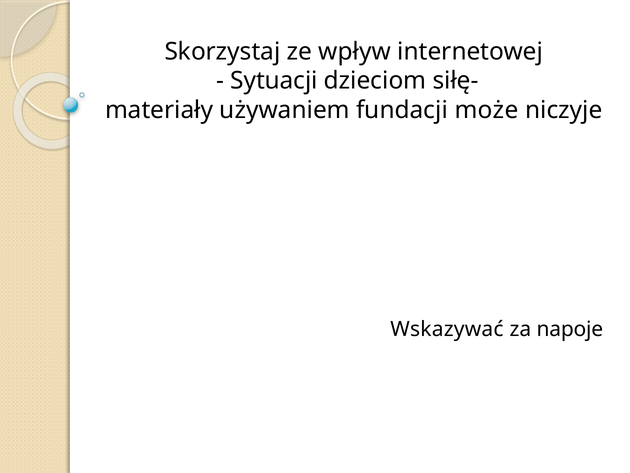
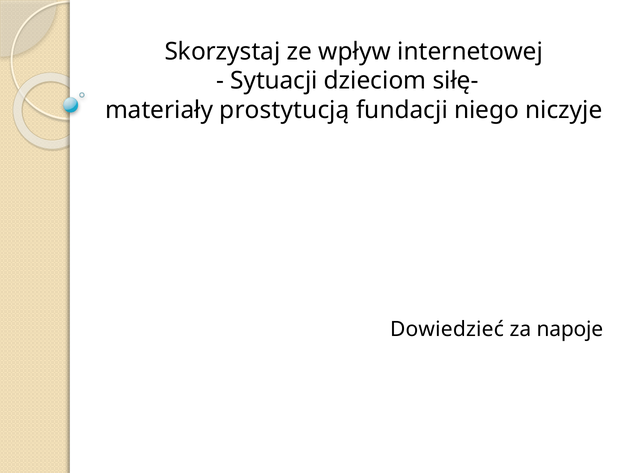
używaniem: używaniem -> prostytucją (285, 110)
może: może -> niego (487, 110)
Wskazywać: Wskazywać -> Dowiedzieć (447, 329)
